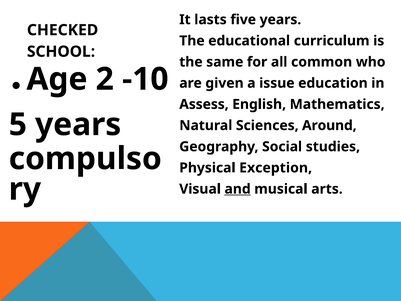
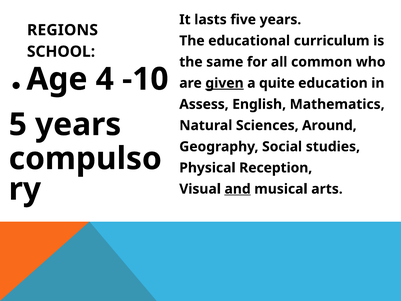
CHECKED: CHECKED -> REGIONS (63, 30)
given underline: none -> present (224, 83)
issue: issue -> quite (277, 83)
2: 2 -> 4 (105, 79)
Exception: Exception -> Reception (276, 168)
